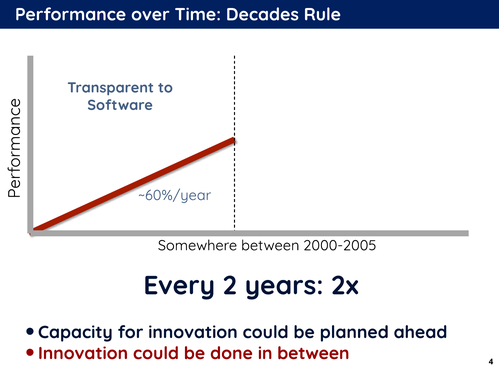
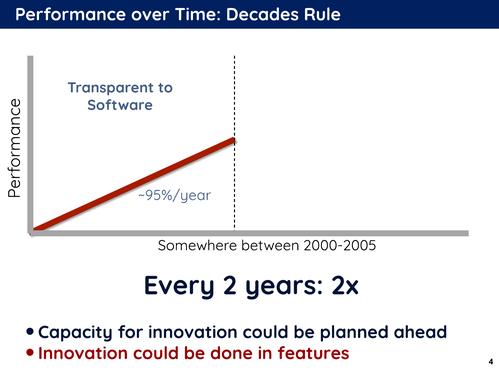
~60%/year: ~60%/year -> ~95%/year (175, 195)
in between: between -> features (313, 354)
